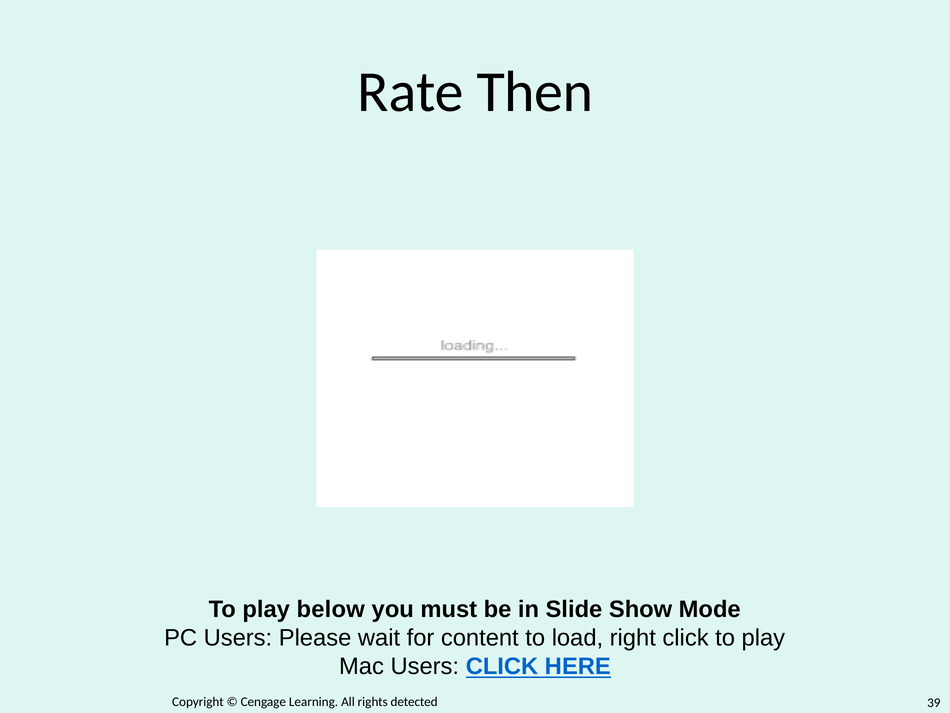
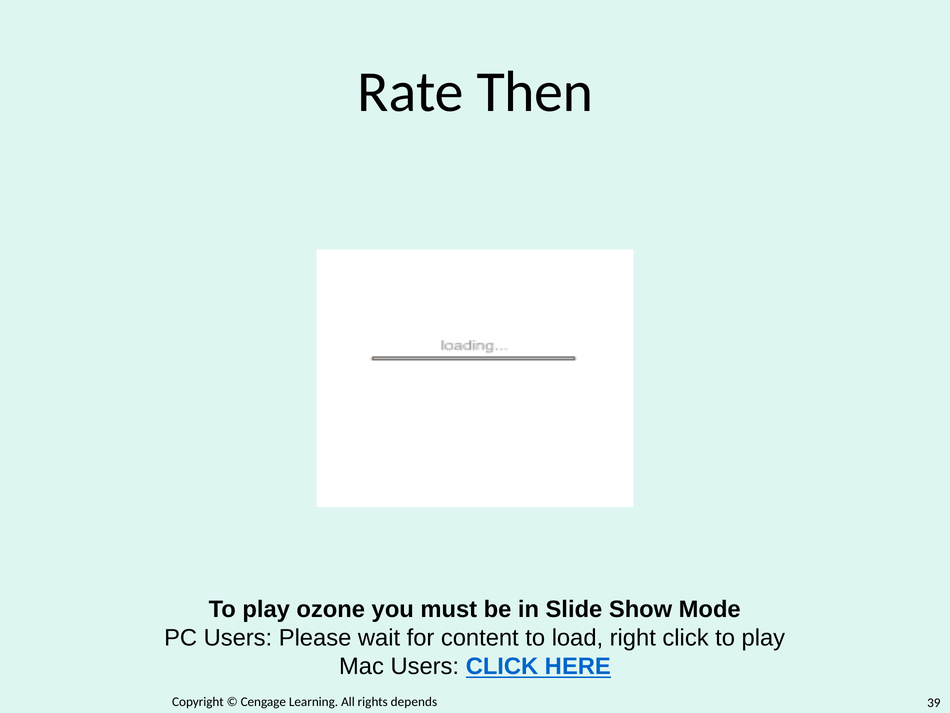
below: below -> ozone (331, 609)
detected: detected -> depends (414, 701)
